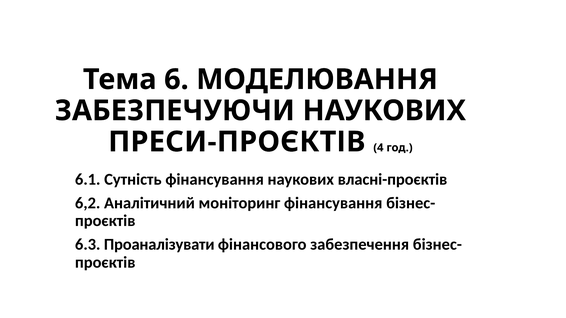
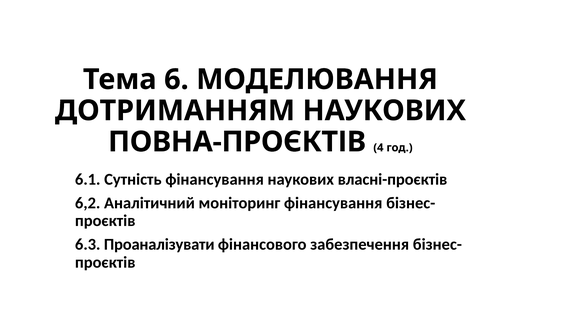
ЗАБЕЗПЕЧУЮЧИ: ЗАБЕЗПЕЧУЮЧИ -> ДОТРИМАННЯМ (175, 111)
ПРЕСИ-ПРОЄКТІВ: ПРЕСИ-ПРОЄКТІВ -> ПОВНА-ПРОЄКТІВ (237, 142)
